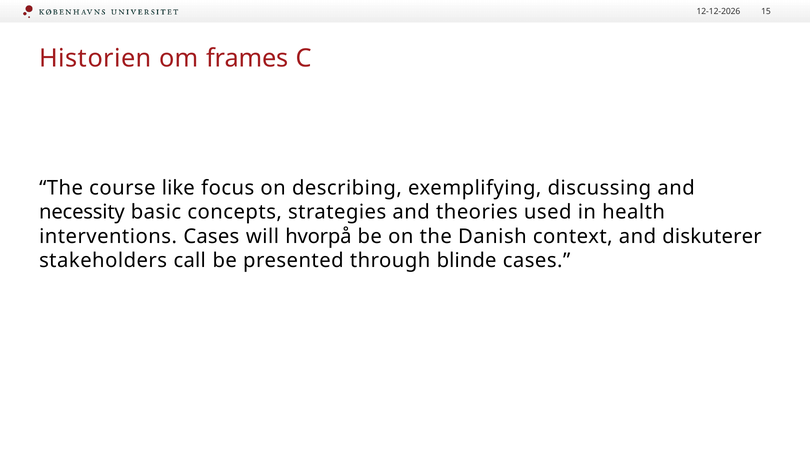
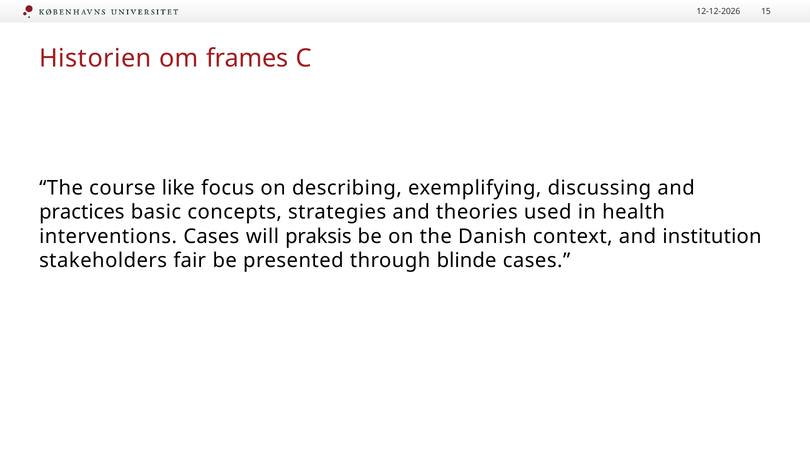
necessity: necessity -> practices (82, 212)
hvorpå: hvorpå -> praksis (318, 236)
diskuterer: diskuterer -> institution (712, 236)
call: call -> fair (190, 261)
